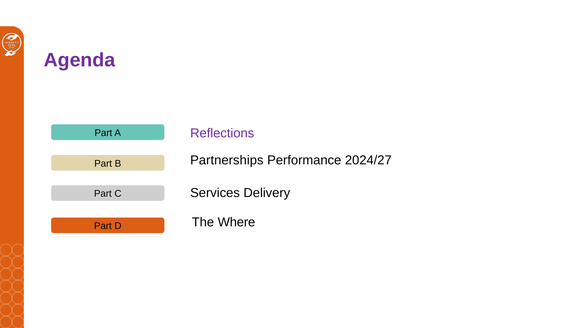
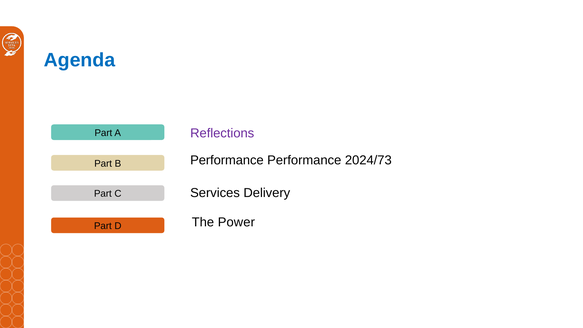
Agenda colour: purple -> blue (80, 60)
Partnerships: Partnerships -> Performance (227, 160)
2024/27: 2024/27 -> 2024/73 (368, 160)
Where: Where -> Power (236, 222)
